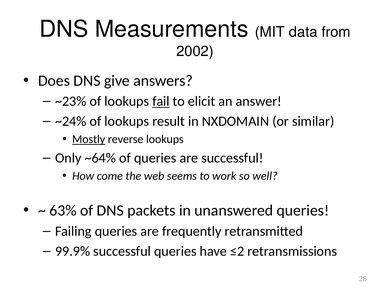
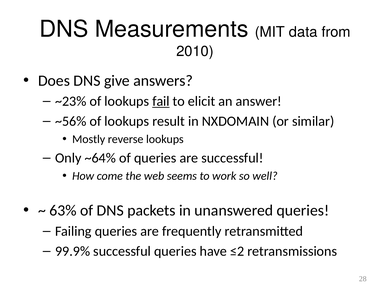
2002: 2002 -> 2010 (195, 51)
~24%: ~24% -> ~56% (71, 121)
Mostly underline: present -> none (89, 139)
